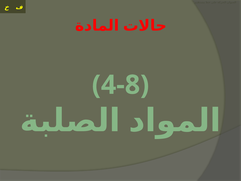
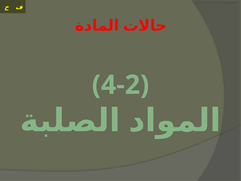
4-8: 4-8 -> 4-2 (120, 85)
